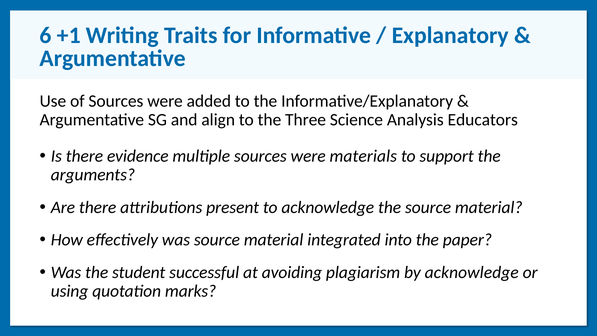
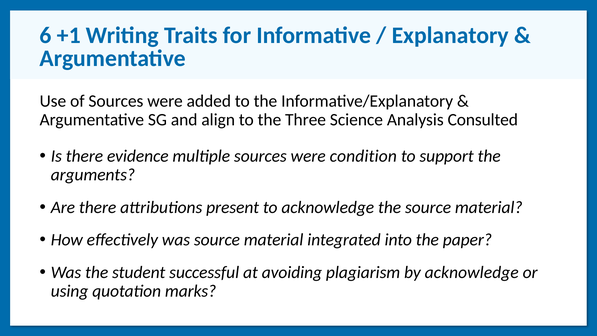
Educators: Educators -> Consulted (483, 120)
materials: materials -> condition (363, 156)
